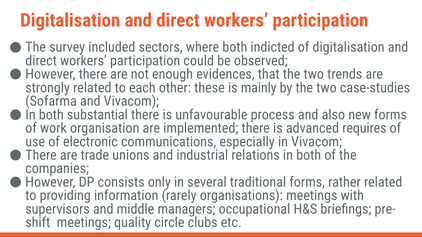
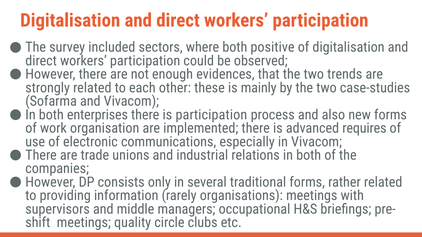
indicted: indicted -> positive (273, 47)
substantial: substantial -> enterprises (97, 115)
is unfavourable: unfavourable -> participation (211, 115)
